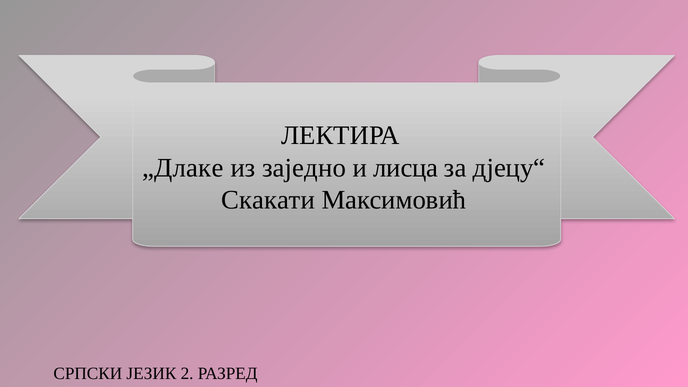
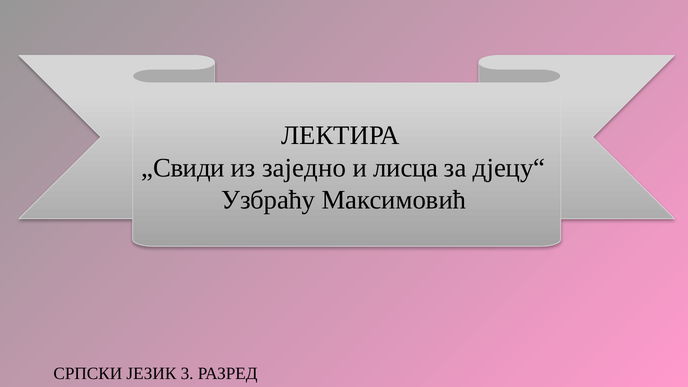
„Длаке: „Длаке -> „Свиди (183, 168)
Скакати: Скакати -> Узбраћу (268, 200)
2: 2 -> 3 (187, 373)
